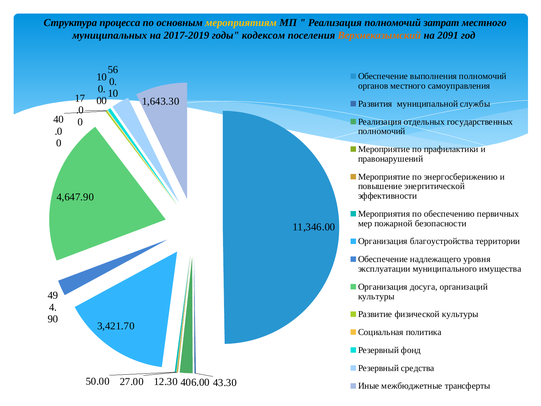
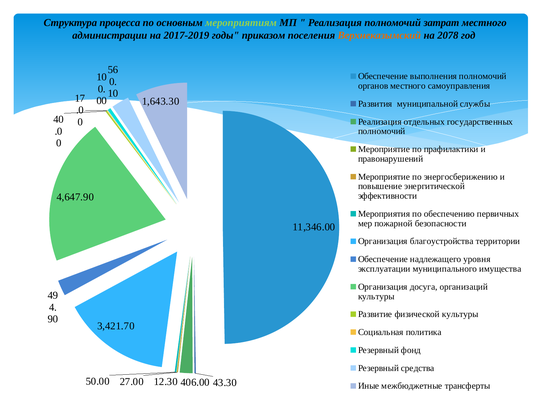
мероприятиям colour: yellow -> light green (241, 23)
муниципальных: муниципальных -> администрации (110, 35)
кодексом: кодексом -> приказом (264, 35)
2091: 2091 -> 2078 (448, 35)
